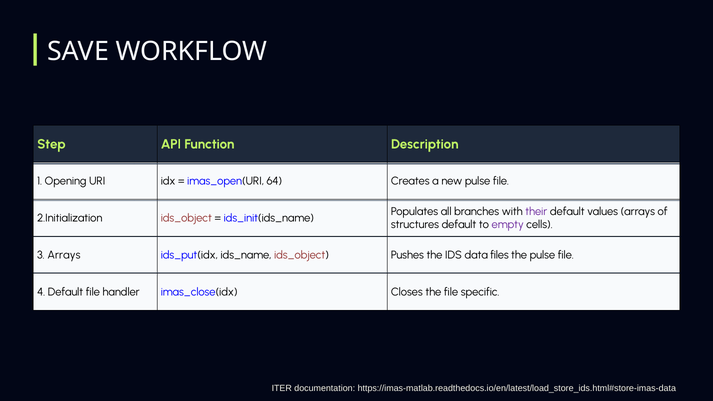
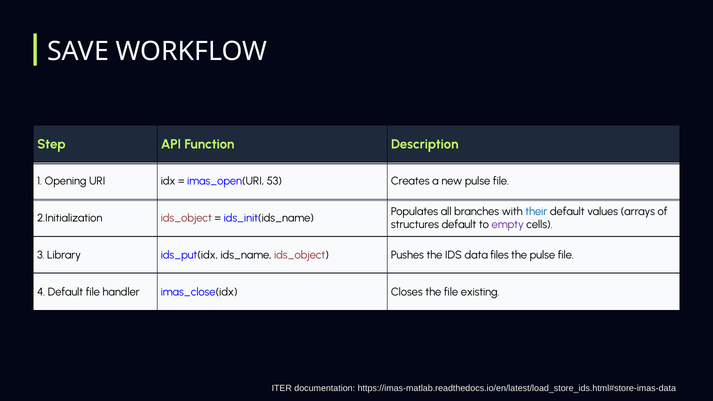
64: 64 -> 53 (274, 181)
their colour: purple -> blue (536, 211)
3 Arrays: Arrays -> Library (64, 255)
specific: specific -> existing (480, 292)
